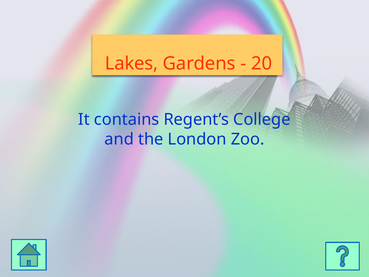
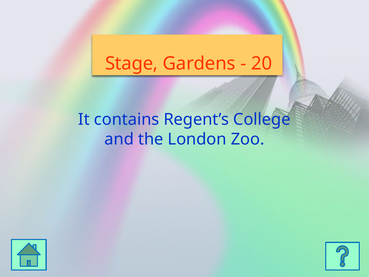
Lakes: Lakes -> Stage (131, 64)
